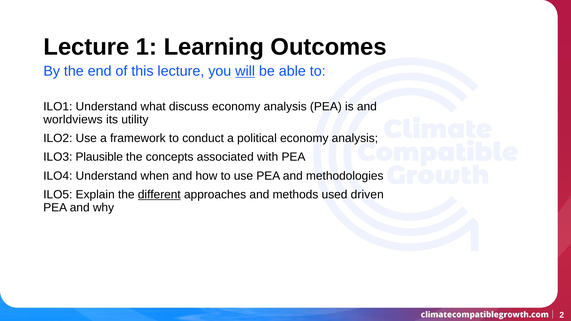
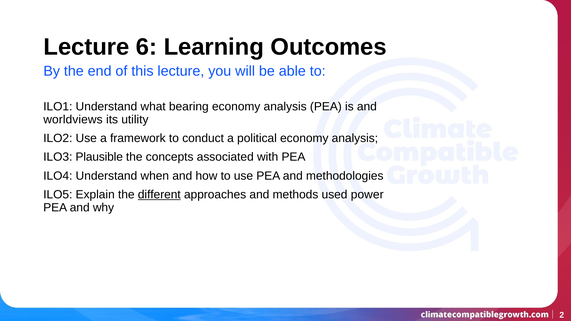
1: 1 -> 6 (147, 47)
will underline: present -> none (245, 71)
discuss: discuss -> bearing (189, 107)
driven: driven -> power (367, 195)
